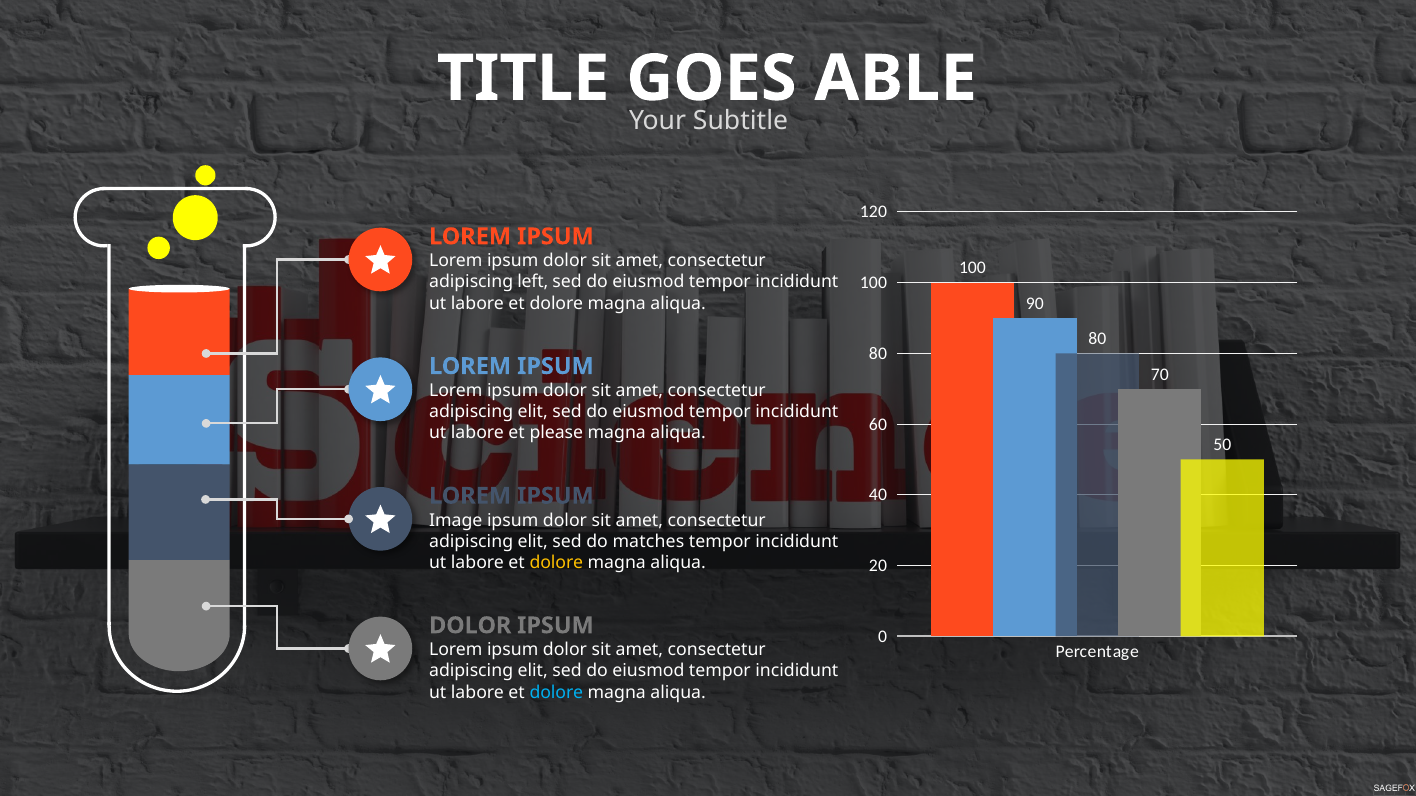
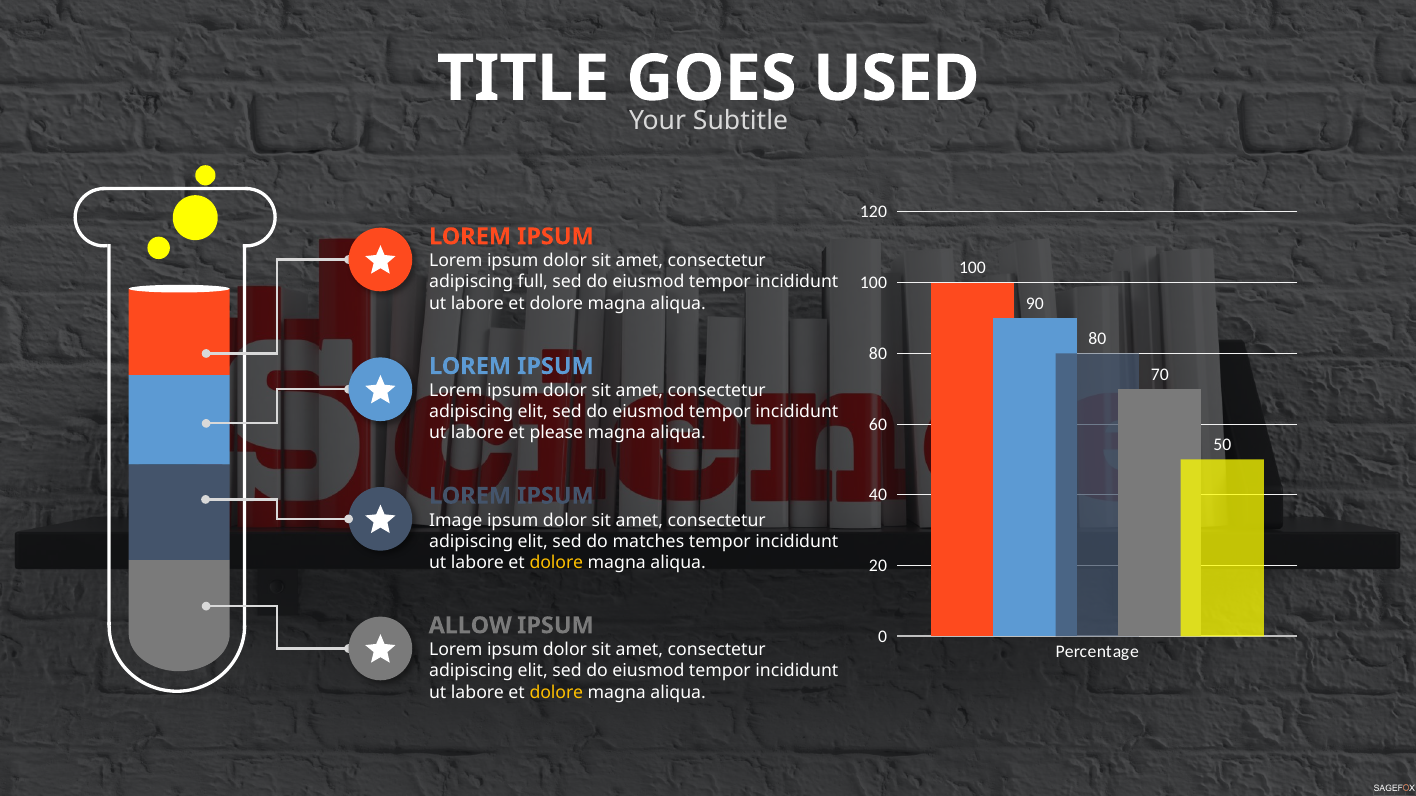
ABLE: ABLE -> USED (896, 79)
left: left -> full (533, 282)
DOLOR: DOLOR -> ALLOW (470, 626)
dolore colour: light blue -> yellow (556, 693)
